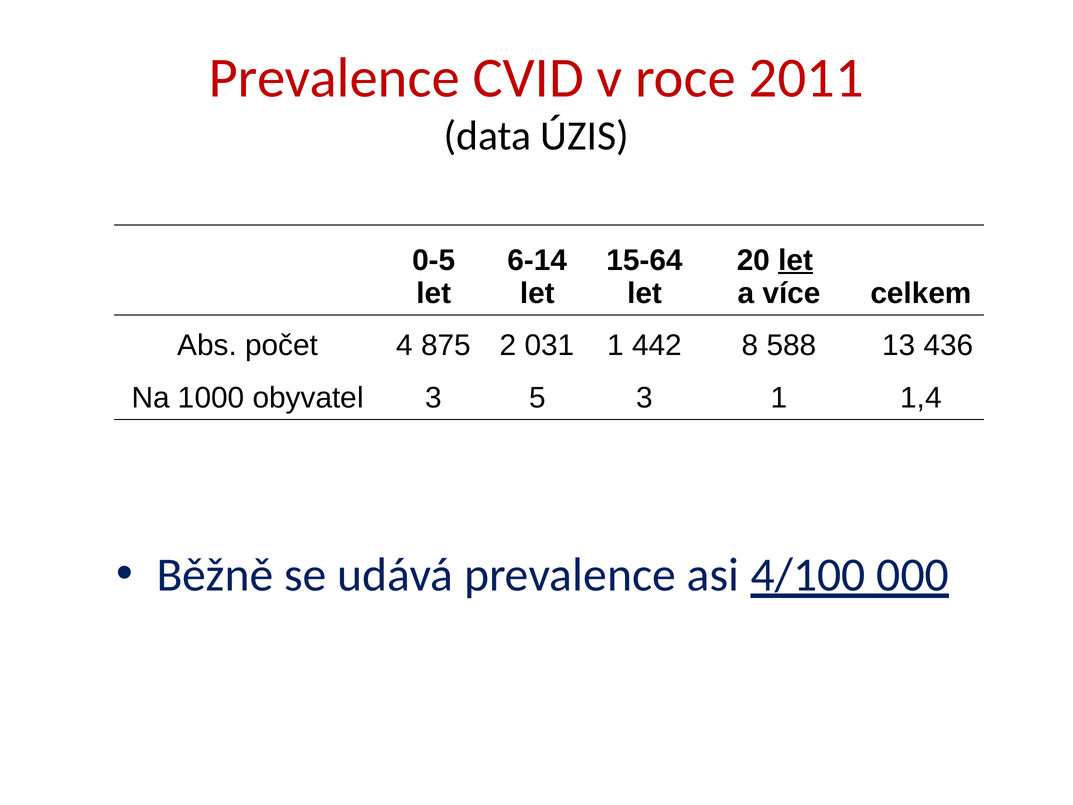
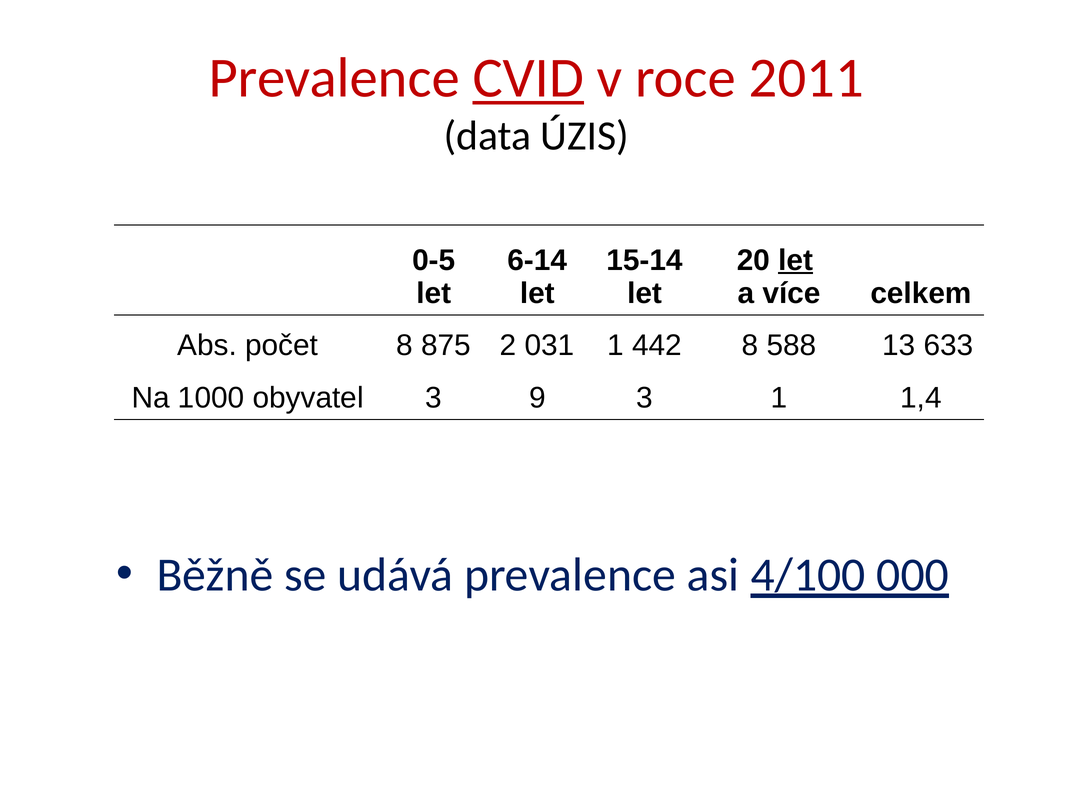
CVID underline: none -> present (528, 78)
15-64: 15-64 -> 15-14 (644, 260)
počet 4: 4 -> 8 (405, 345)
436: 436 -> 633 (949, 345)
5: 5 -> 9 (537, 398)
